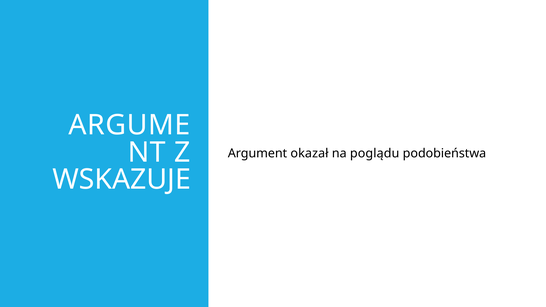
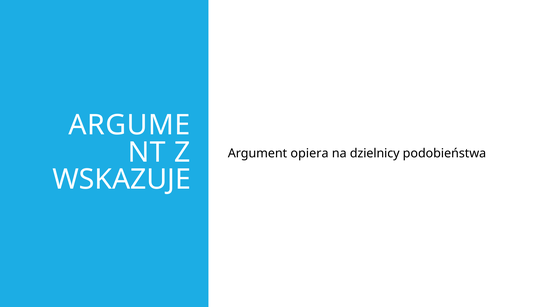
okazał: okazał -> opiera (310, 153)
poglądu: poglądu -> dzielnicy (375, 153)
